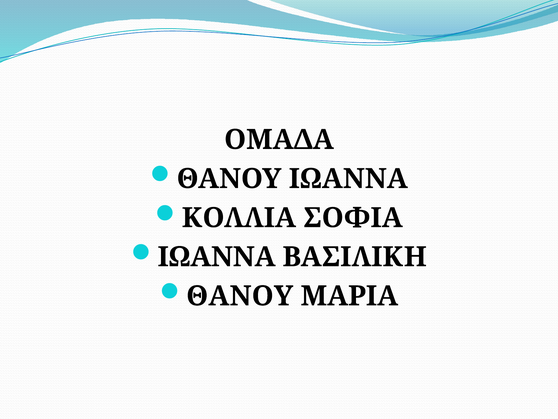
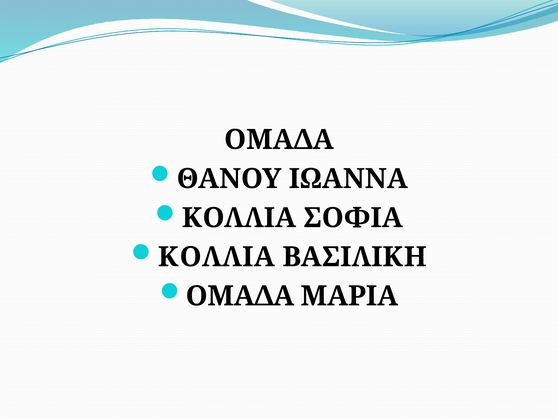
ΙΩΑΝΝΑ: ΙΩΑΝΝΑ -> ΚΟΛΛΙΑ (216, 257)
ΘΑΝΟΥ: ΘΑΝΟΥ -> ΟΜΑΔΑ (240, 296)
